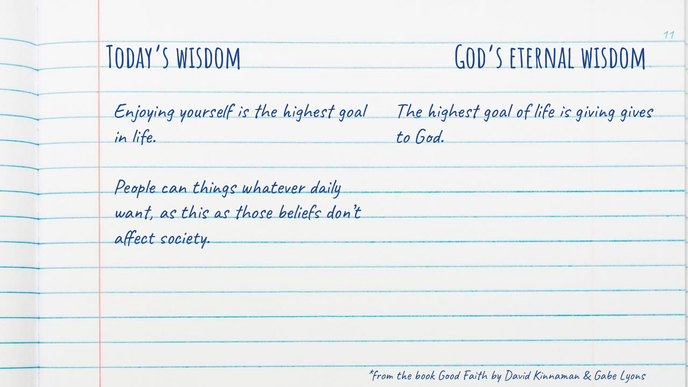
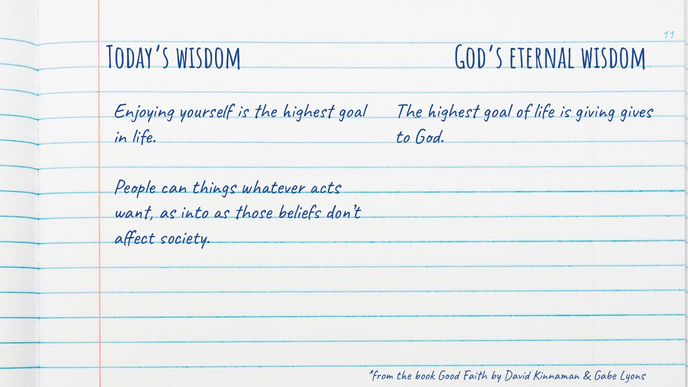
daily: daily -> acts (325, 187)
this: this -> into (194, 212)
